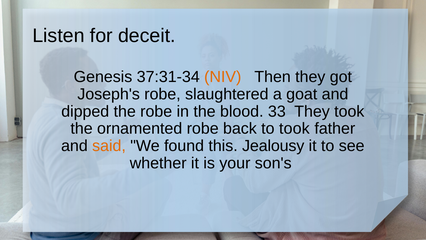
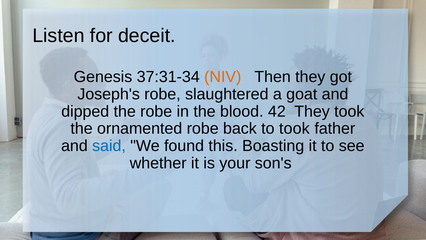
33: 33 -> 42 (277, 111)
said colour: orange -> blue (109, 146)
Jealousy: Jealousy -> Boasting (273, 146)
